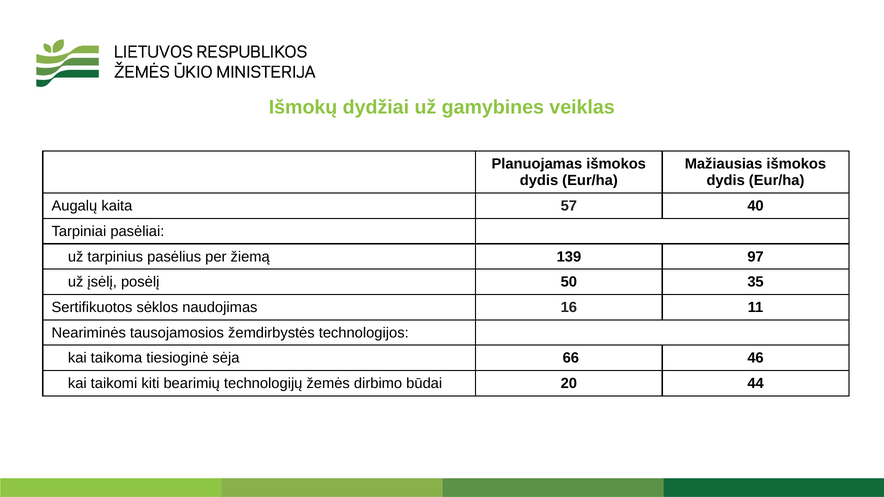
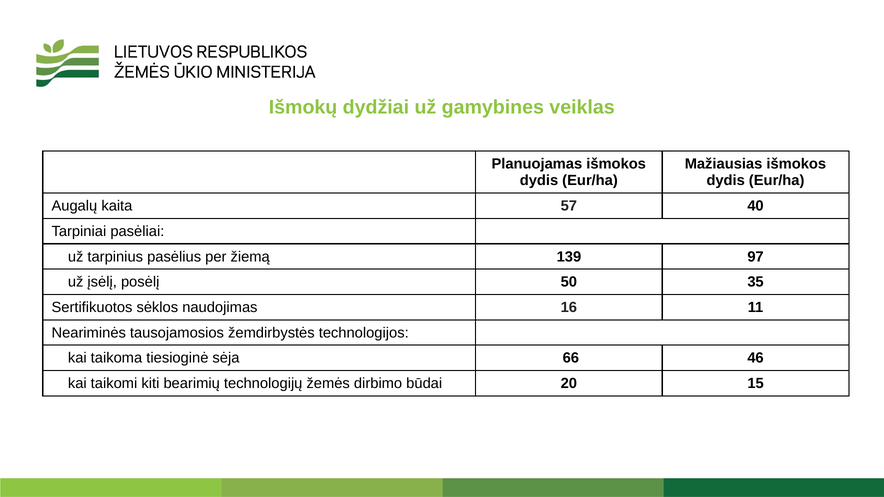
44: 44 -> 15 (756, 384)
